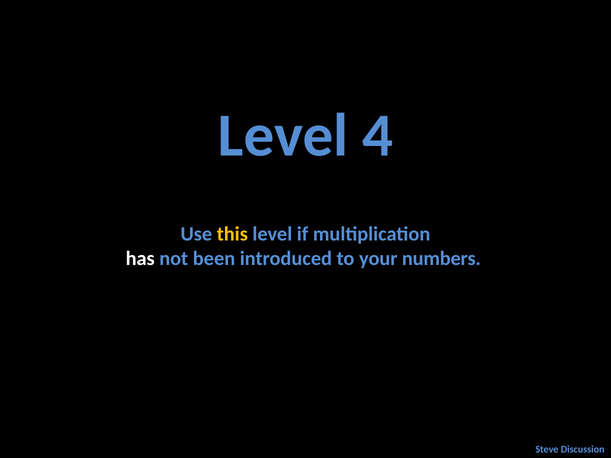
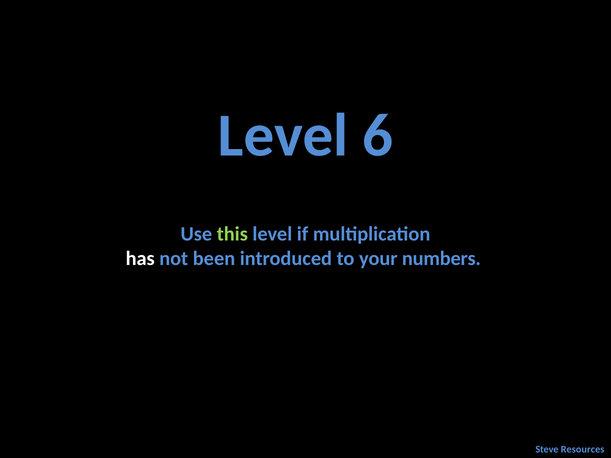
4: 4 -> 6 (378, 136)
this colour: yellow -> light green (232, 234)
Discussion: Discussion -> Resources (583, 450)
